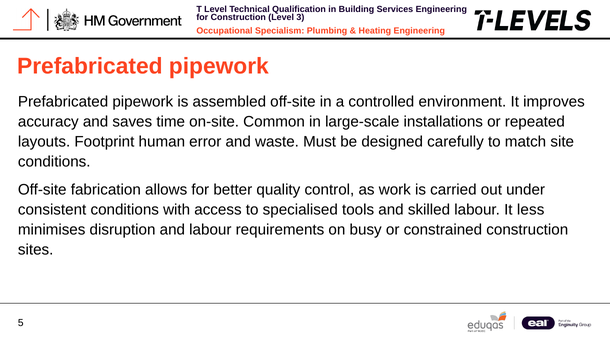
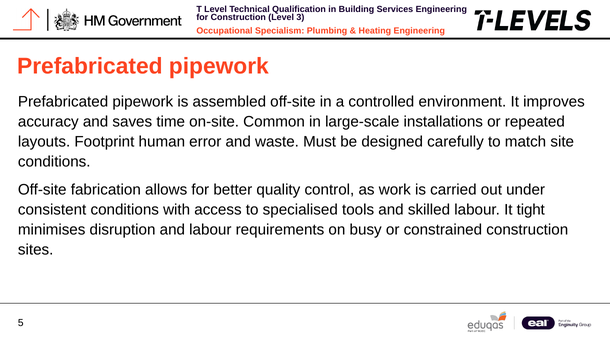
less: less -> tight (531, 209)
